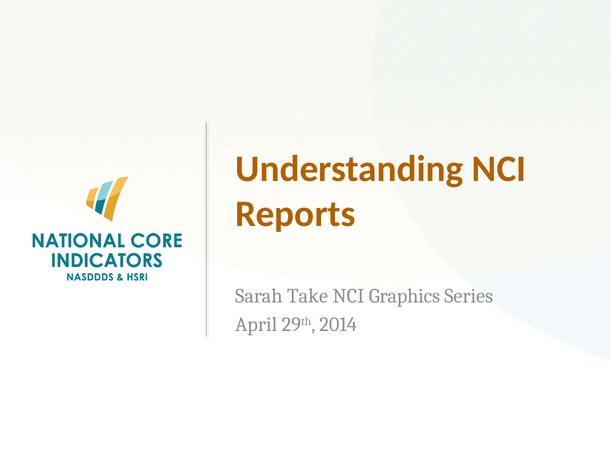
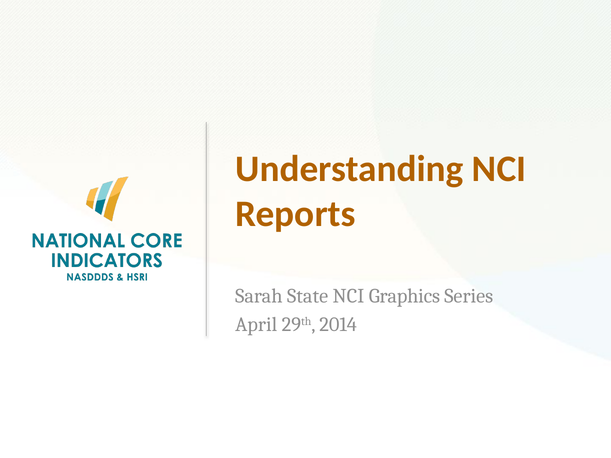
Take: Take -> State (308, 296)
